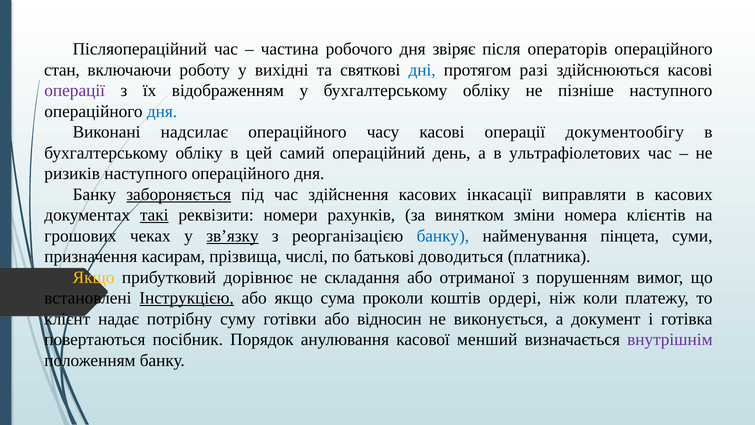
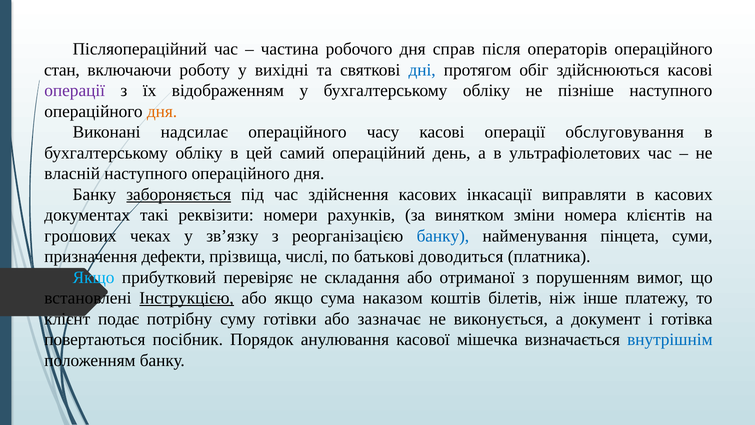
звіряє: звіряє -> справ (454, 49)
разі: разі -> обіг (534, 70)
дня colour: blue -> orange (162, 111)
документообігу: документообігу -> обслуговування (625, 132)
ризиків: ризиків -> власній (72, 174)
такі underline: present -> none (154, 215)
зв’язку underline: present -> none (232, 236)
касирам: касирам -> дефекти (173, 256)
Якщо colour: yellow -> light blue (94, 277)
дорівнює: дорівнює -> перевіряє (258, 277)
проколи: проколи -> наказом (393, 298)
ордері: ордері -> білетів (515, 298)
коли: коли -> інше (600, 298)
надає: надає -> подає (119, 319)
відносин: відносин -> зазначає (389, 319)
менший: менший -> мішечка (487, 339)
внутрішнім colour: purple -> blue (670, 339)
